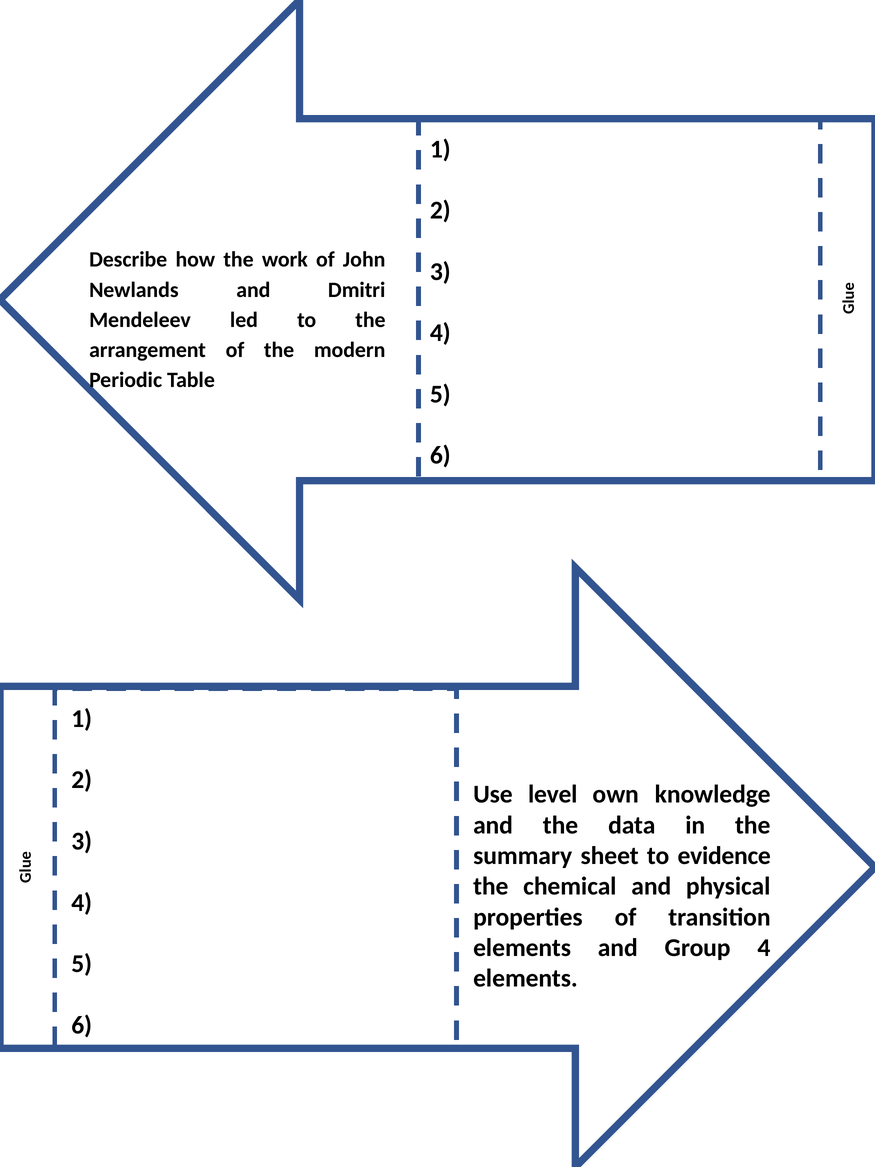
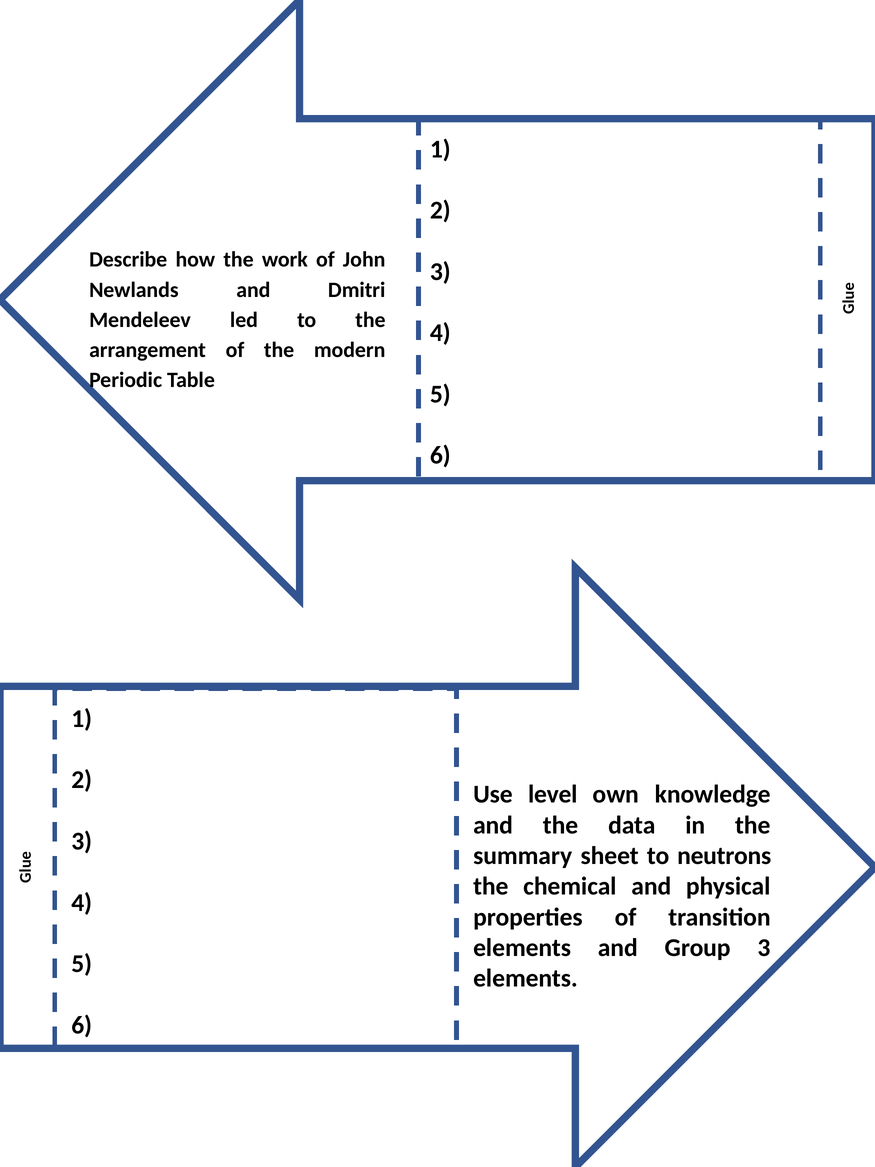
evidence: evidence -> neutrons (724, 856)
Group 4: 4 -> 3 (764, 947)
